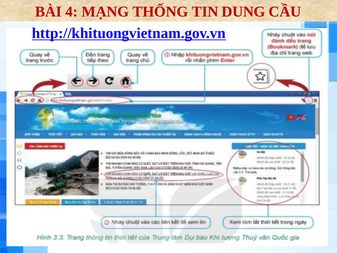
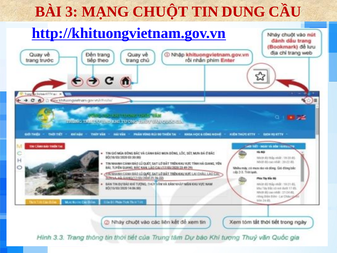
4: 4 -> 3 (72, 12)
THỐNG: THỐNG -> CHUỘT (160, 12)
